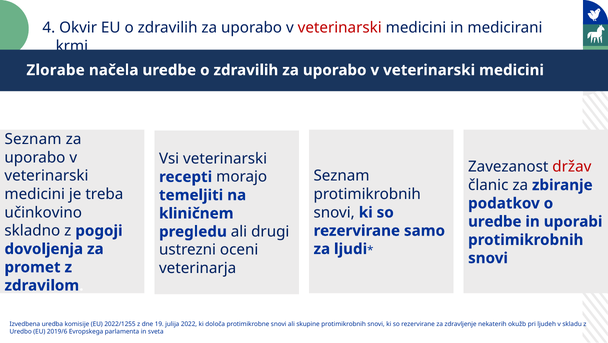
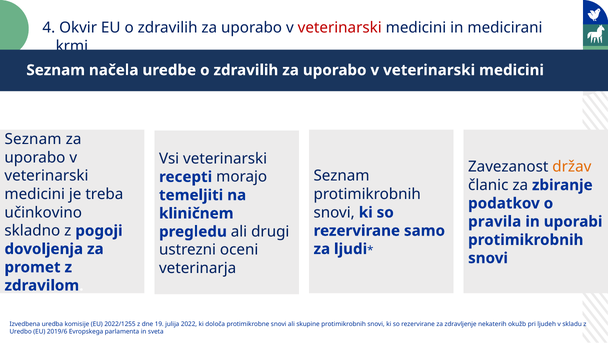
Zlorabe: Zlorabe -> Seznam (56, 70)
držav colour: red -> orange (572, 167)
uredbe: uredbe -> pravila (495, 221)
